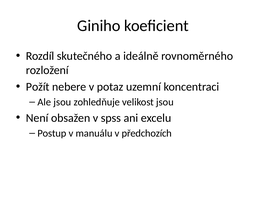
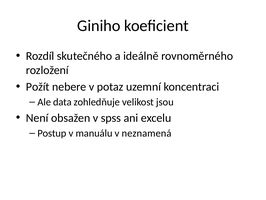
Ale jsou: jsou -> data (62, 102)
předchozích: předchozích -> neznamená (147, 133)
